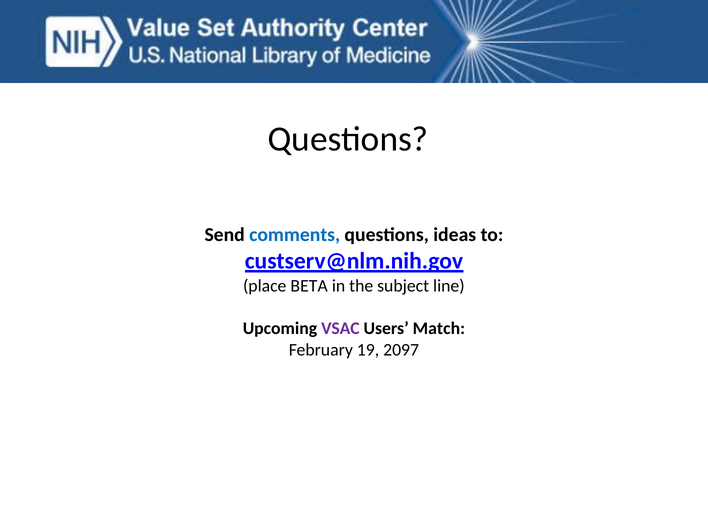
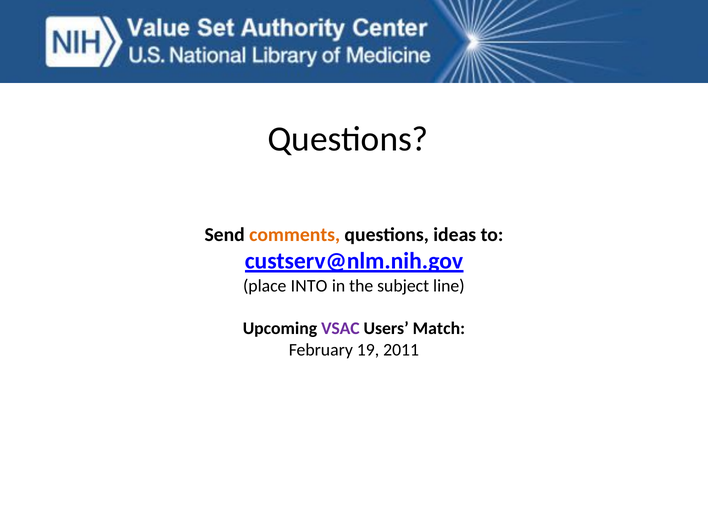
comments colour: blue -> orange (295, 235)
BETA: BETA -> INTO (309, 286)
2097: 2097 -> 2011 (401, 350)
